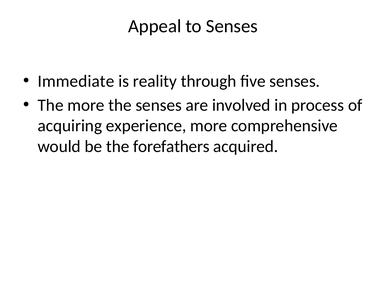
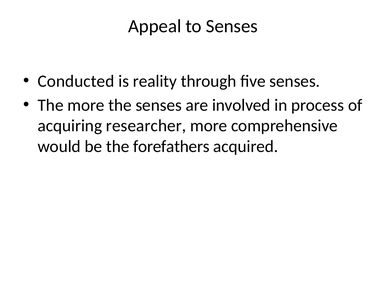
Immediate: Immediate -> Conducted (76, 81)
experience: experience -> researcher (146, 126)
